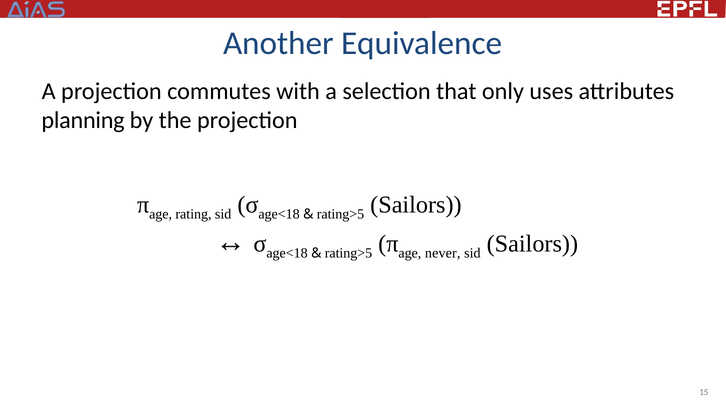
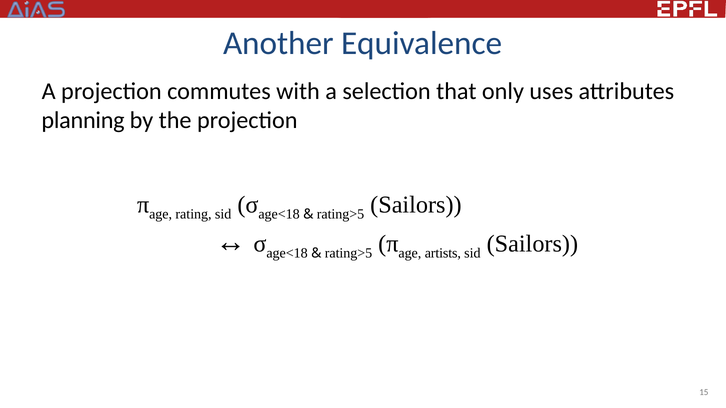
never: never -> artists (443, 253)
